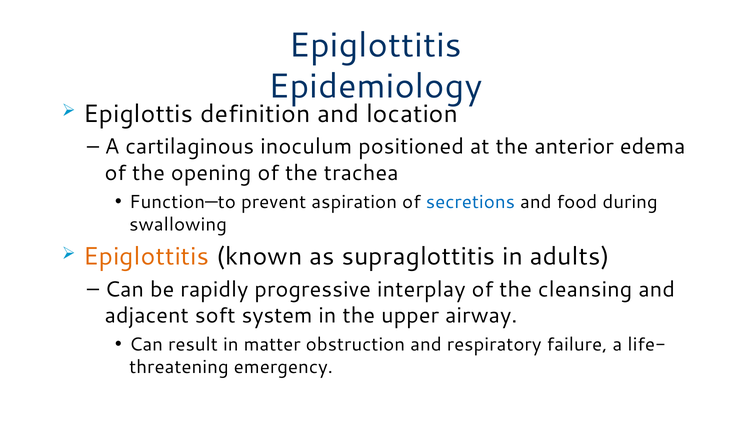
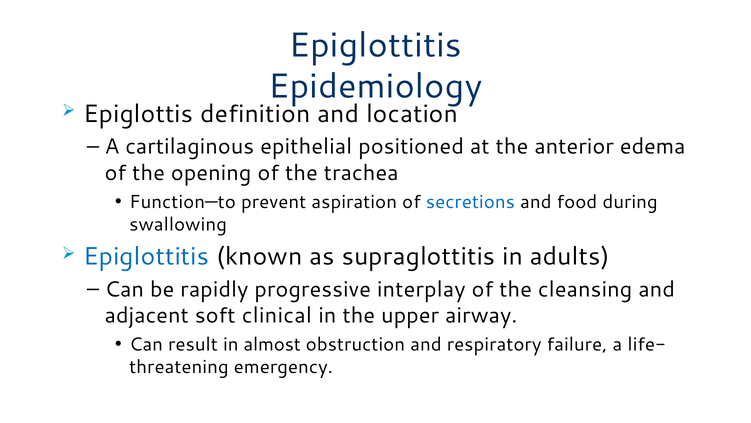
inoculum: inoculum -> epithelial (306, 146)
Epiglottitis colour: orange -> blue (146, 256)
system: system -> clinical (277, 315)
matter: matter -> almost (272, 344)
